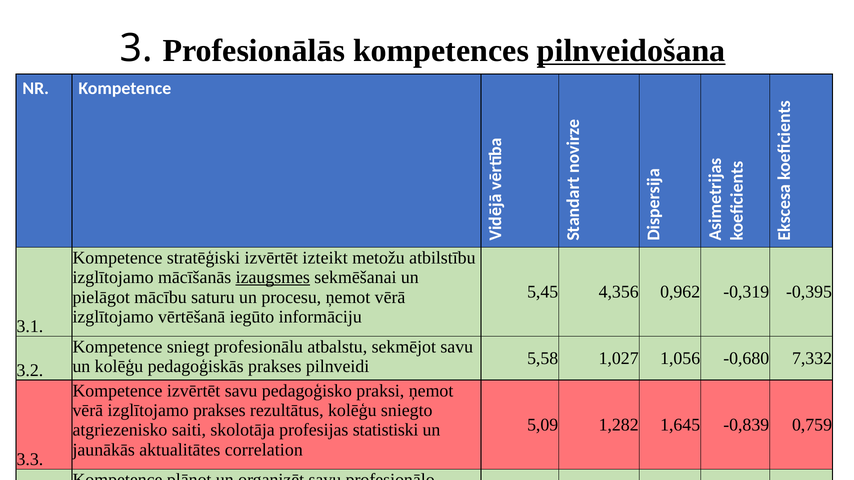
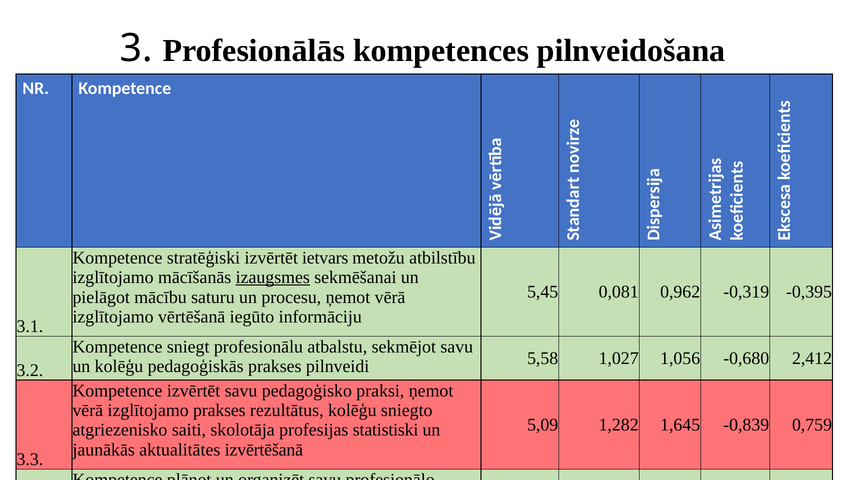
pilnveidošana underline: present -> none (631, 51)
izteikt: izteikt -> ietvars (325, 258)
4,356: 4,356 -> 0,081 (619, 292)
7,332: 7,332 -> 2,412 (812, 359)
correlation: correlation -> izvērtēšanā (264, 450)
